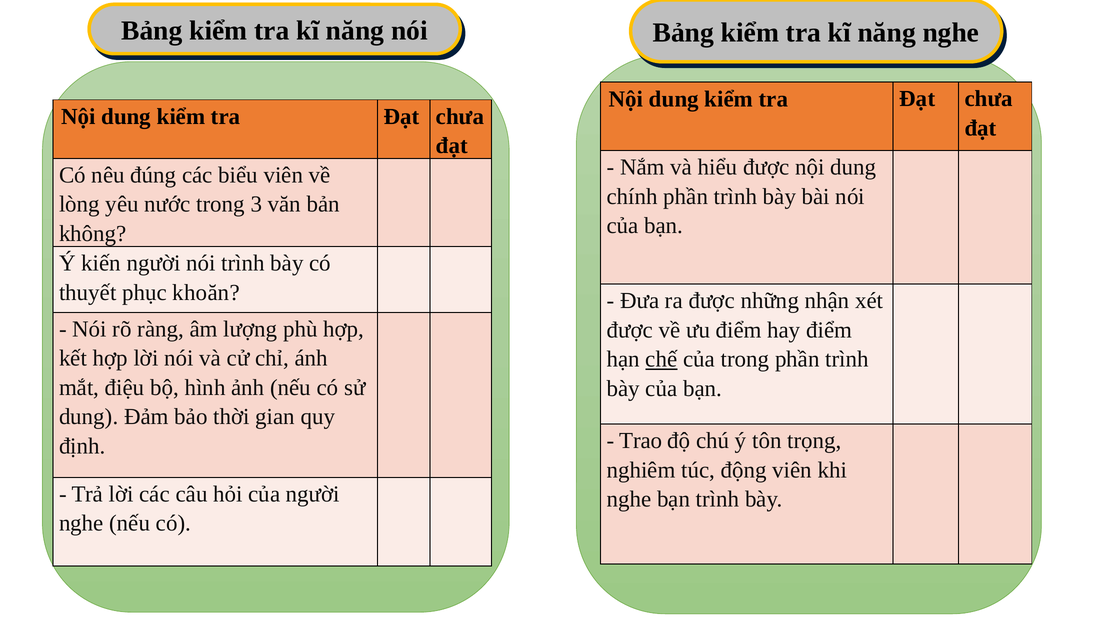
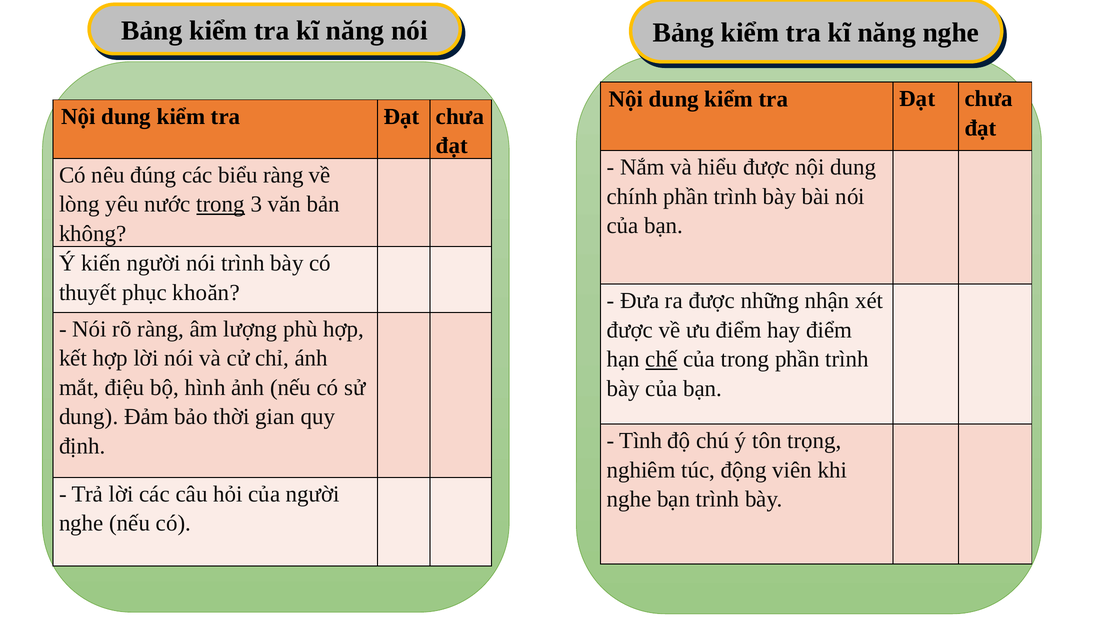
biểu viên: viên -> ràng (283, 175)
trong underline: none -> present (221, 204)
Trao: Trao -> Tình (641, 441)
